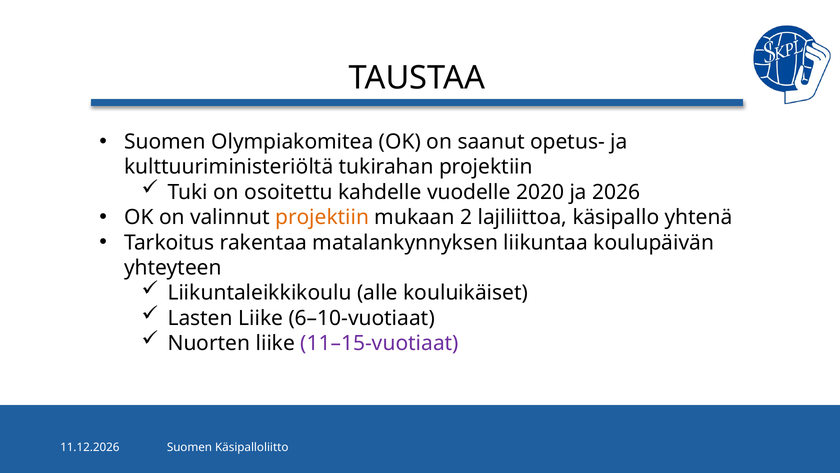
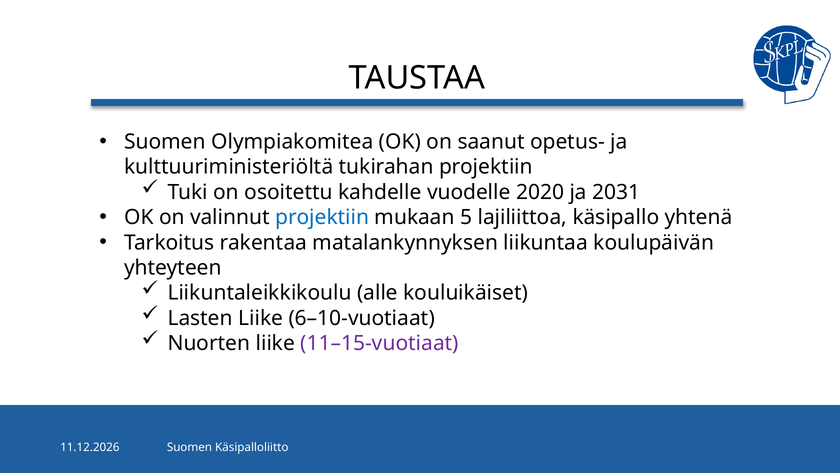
2026: 2026 -> 2031 (616, 192)
projektiin colour: orange -> blue (322, 217)
2: 2 -> 5 (466, 217)
